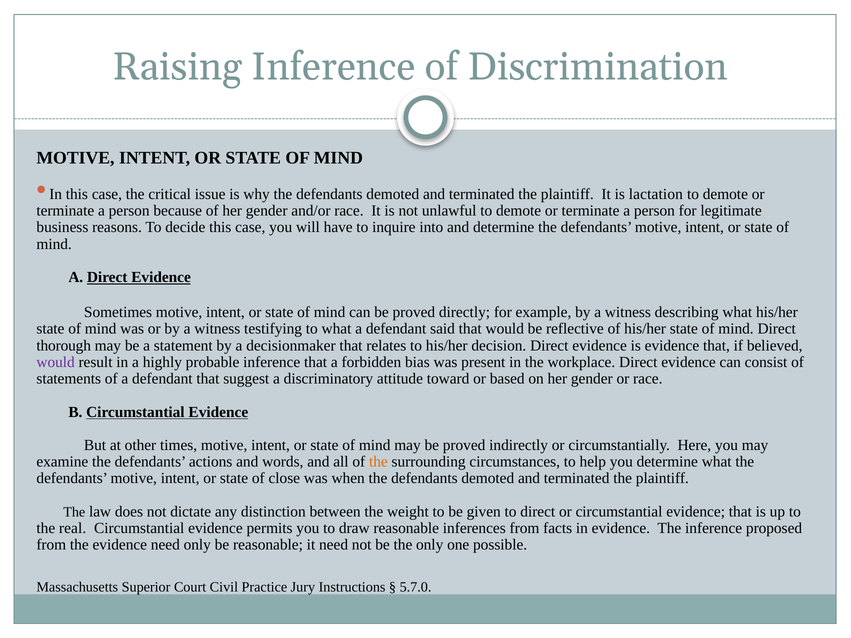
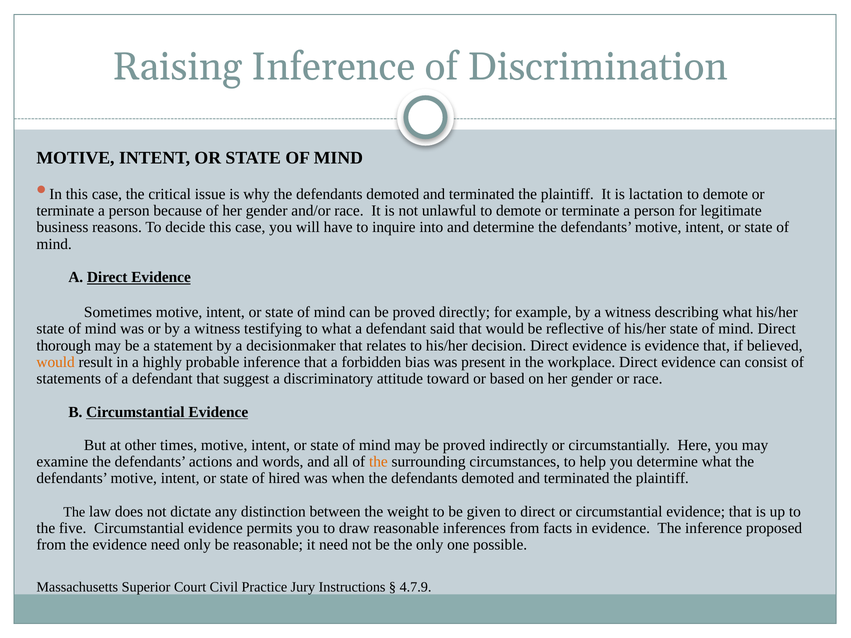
would colour: purple -> orange (56, 362)
close: close -> hired (284, 479)
real: real -> five (73, 528)
5.7.0: 5.7.0 -> 4.7.9 (416, 587)
